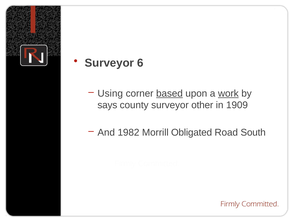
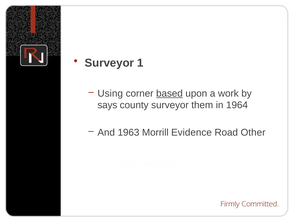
6: 6 -> 1 (140, 63)
work underline: present -> none (228, 93)
other: other -> them (202, 105)
1909: 1909 -> 1964 (237, 105)
1982: 1982 -> 1963 (128, 132)
Obligated: Obligated -> Evidence (191, 132)
South: South -> Other (253, 132)
